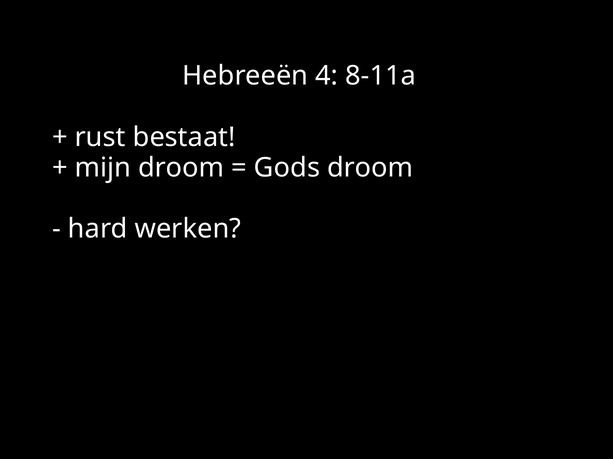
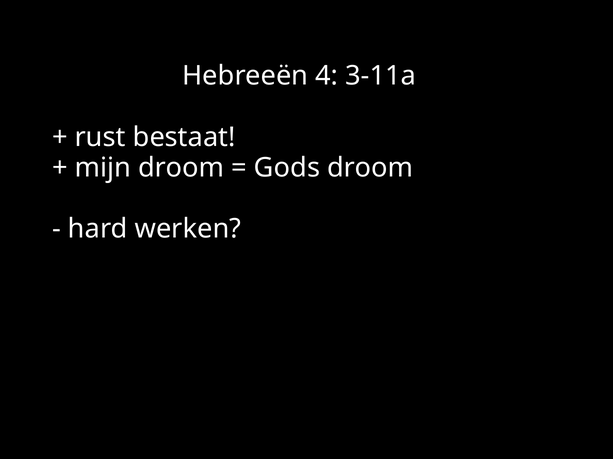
8-11a: 8-11a -> 3-11a (381, 76)
